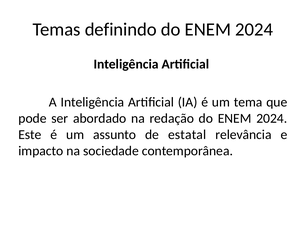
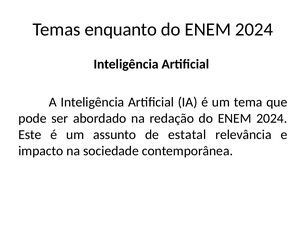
definindo: definindo -> enquanto (121, 30)
